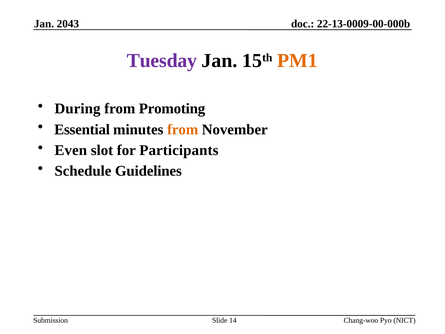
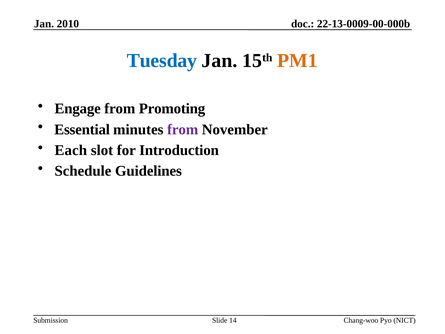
2043: 2043 -> 2010 (68, 24)
Tuesday colour: purple -> blue (162, 61)
During: During -> Engage (78, 109)
from colour: orange -> purple (183, 129)
Even: Even -> Each (71, 150)
Participants: Participants -> Introduction (179, 150)
